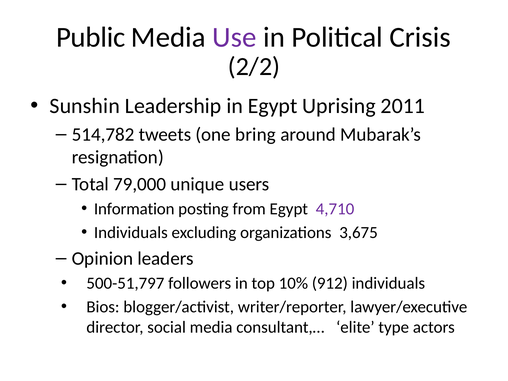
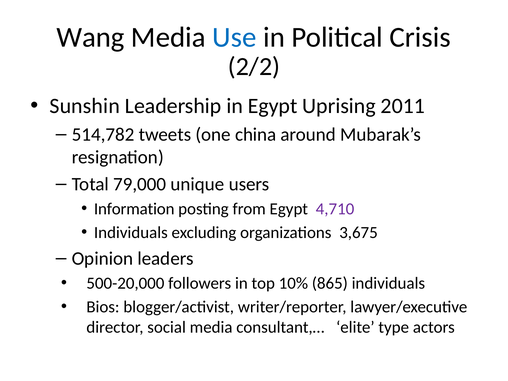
Public: Public -> Wang (91, 37)
Use colour: purple -> blue (234, 37)
bring: bring -> china (256, 134)
500-51,797: 500-51,797 -> 500-20,000 (125, 283)
912: 912 -> 865 (330, 283)
